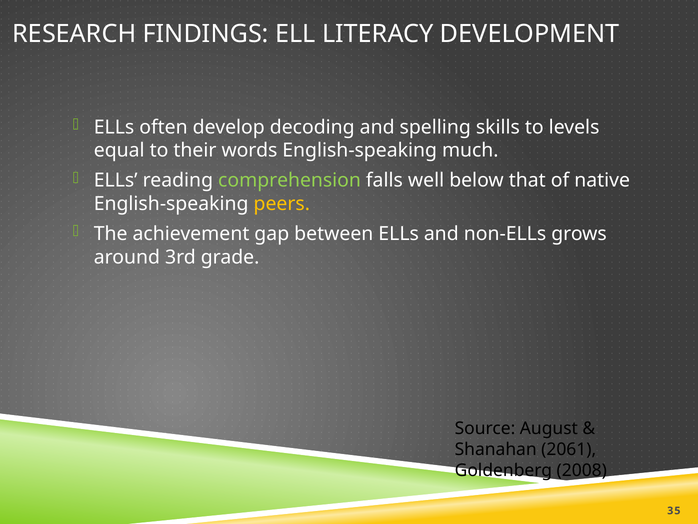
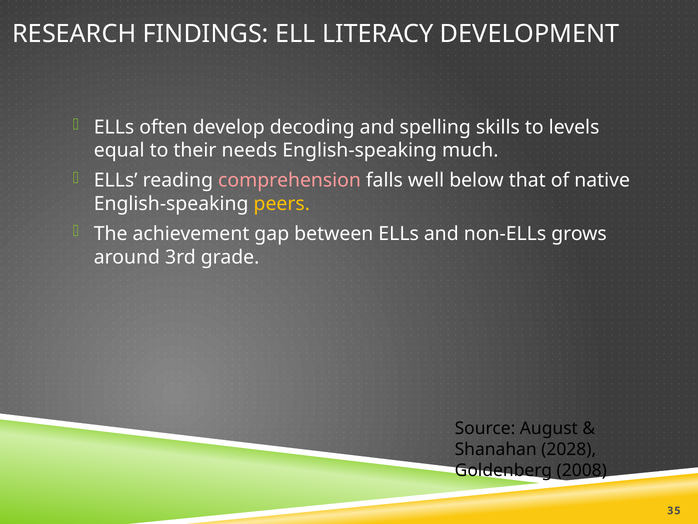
words: words -> needs (249, 150)
comprehension colour: light green -> pink (290, 180)
2061: 2061 -> 2028 (569, 449)
